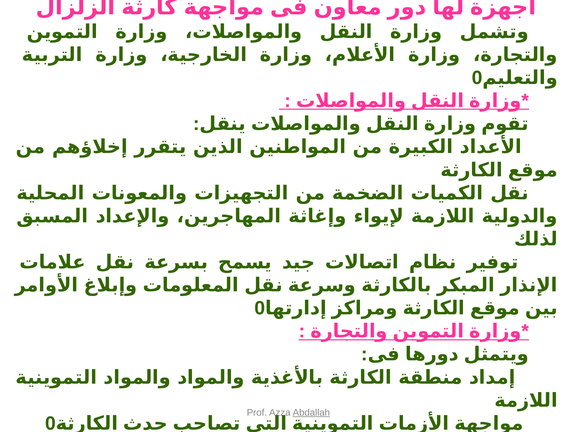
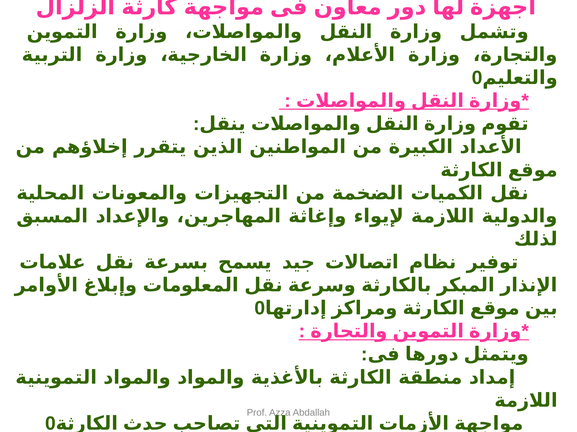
Abdallah underline: present -> none (311, 413)
